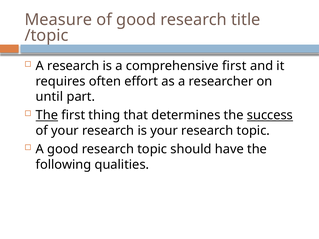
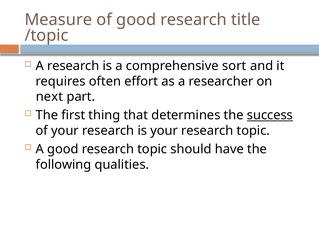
comprehensive first: first -> sort (234, 66)
until: until -> next (49, 97)
The underline: present -> none (47, 115)
